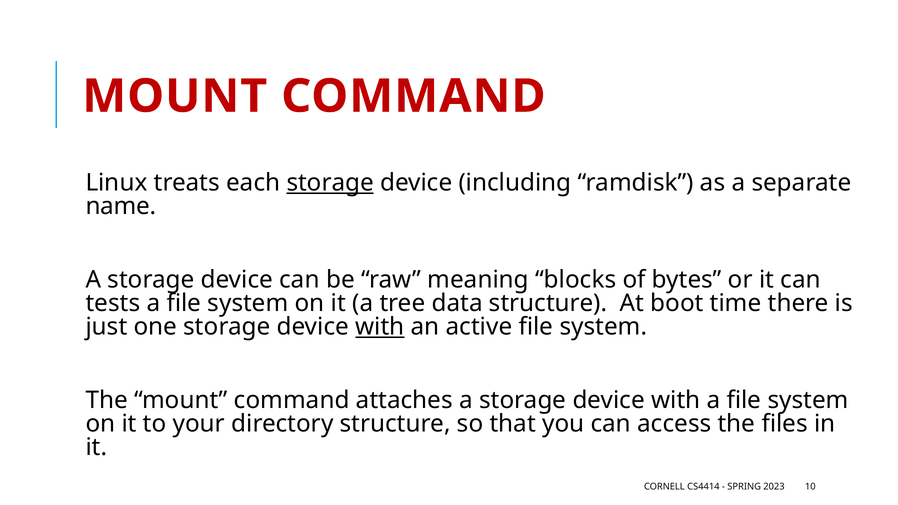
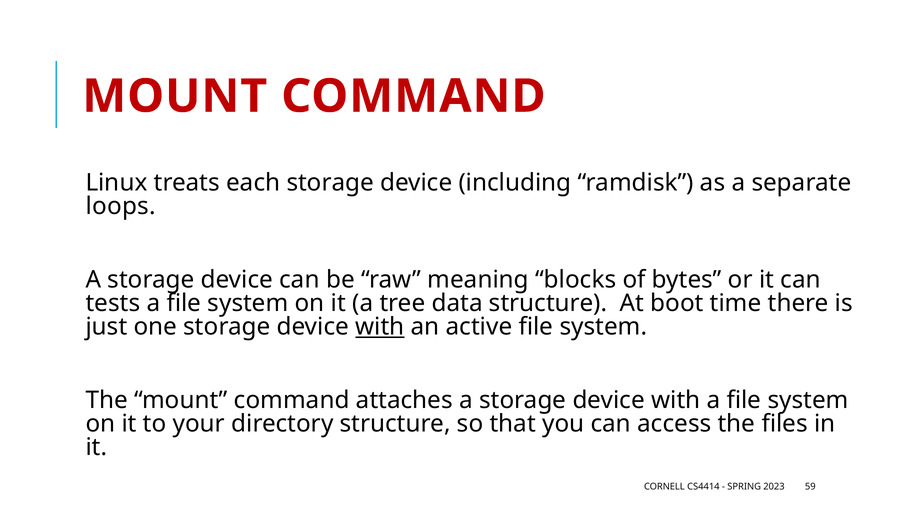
storage underline: present -> none (330, 183)
name: name -> loops (121, 206)
10: 10 -> 59 (810, 487)
